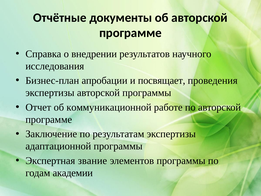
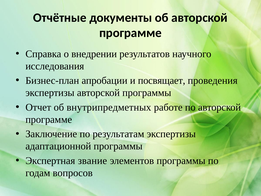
коммуникационной: коммуникационной -> внутрипредметных (109, 107)
академии: академии -> вопросов (73, 173)
